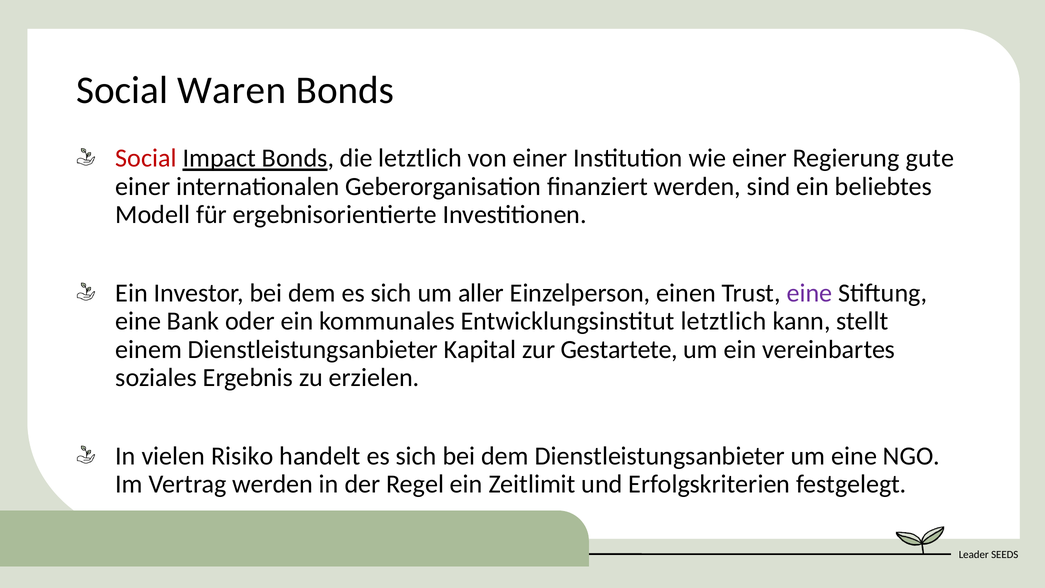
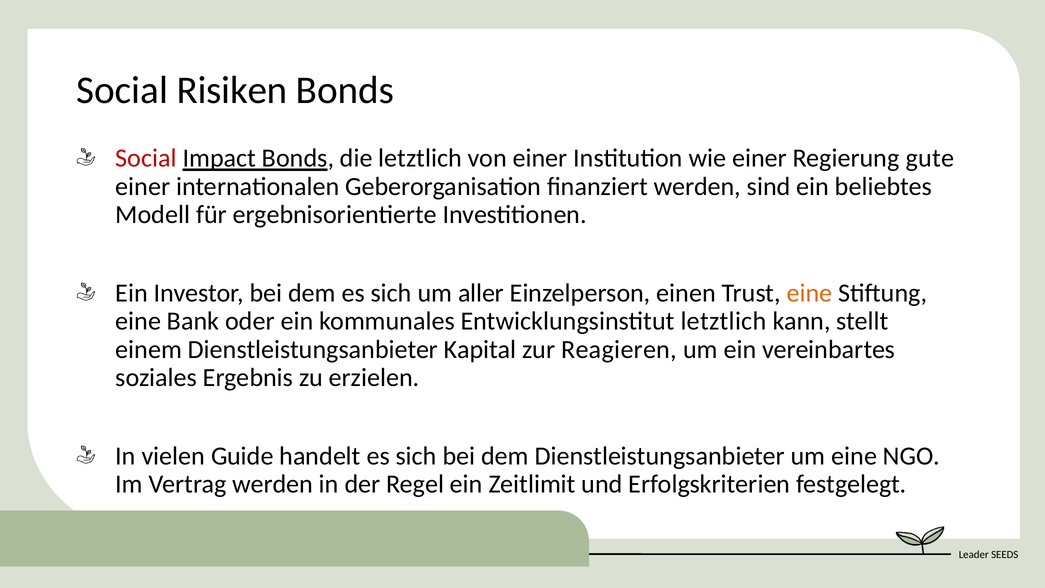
Waren: Waren -> Risiken (232, 90)
eine colour: purple -> orange (809, 293)
Gestartete: Gestartete -> Reagieren (619, 349)
Risiko: Risiko -> Guide (242, 456)
